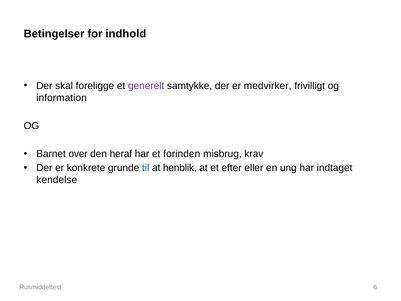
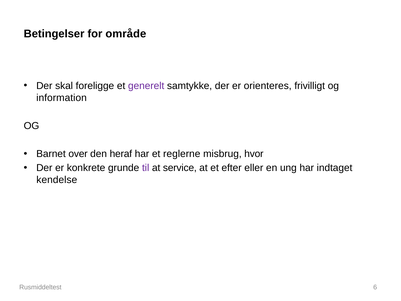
indhold: indhold -> område (126, 34)
medvirker: medvirker -> orienteres (268, 86)
forinden: forinden -> reglerne (182, 154)
krav: krav -> hvor (254, 154)
til colour: blue -> purple (146, 168)
henblik: henblik -> service (180, 168)
